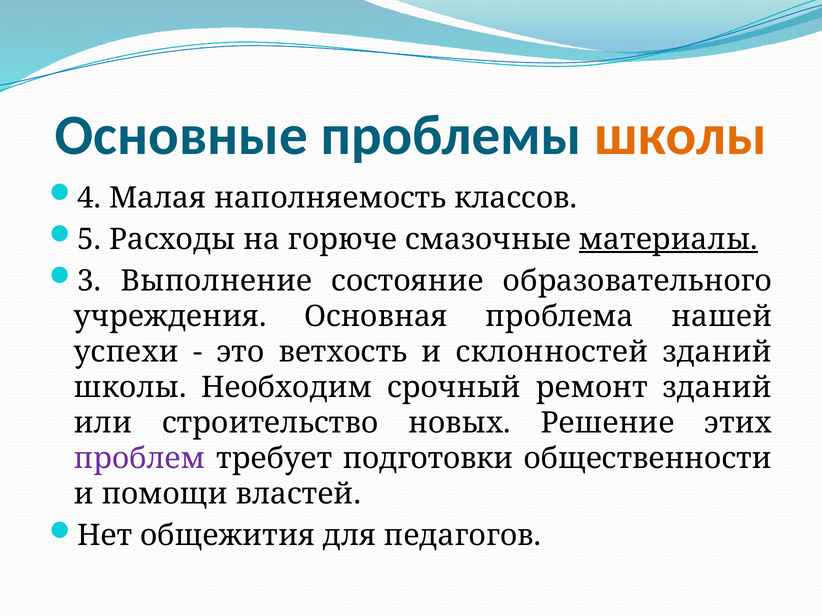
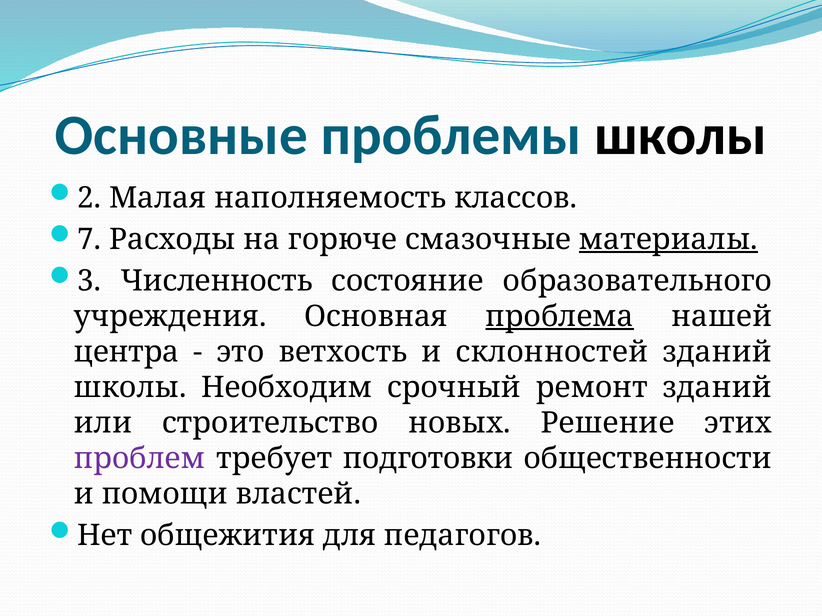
школы colour: orange -> black (681, 136)
4: 4 -> 2 (89, 198)
5: 5 -> 7 (89, 239)
Выполнение: Выполнение -> Численность (217, 281)
проблема underline: none -> present (560, 317)
успехи: успехи -> центра (127, 352)
